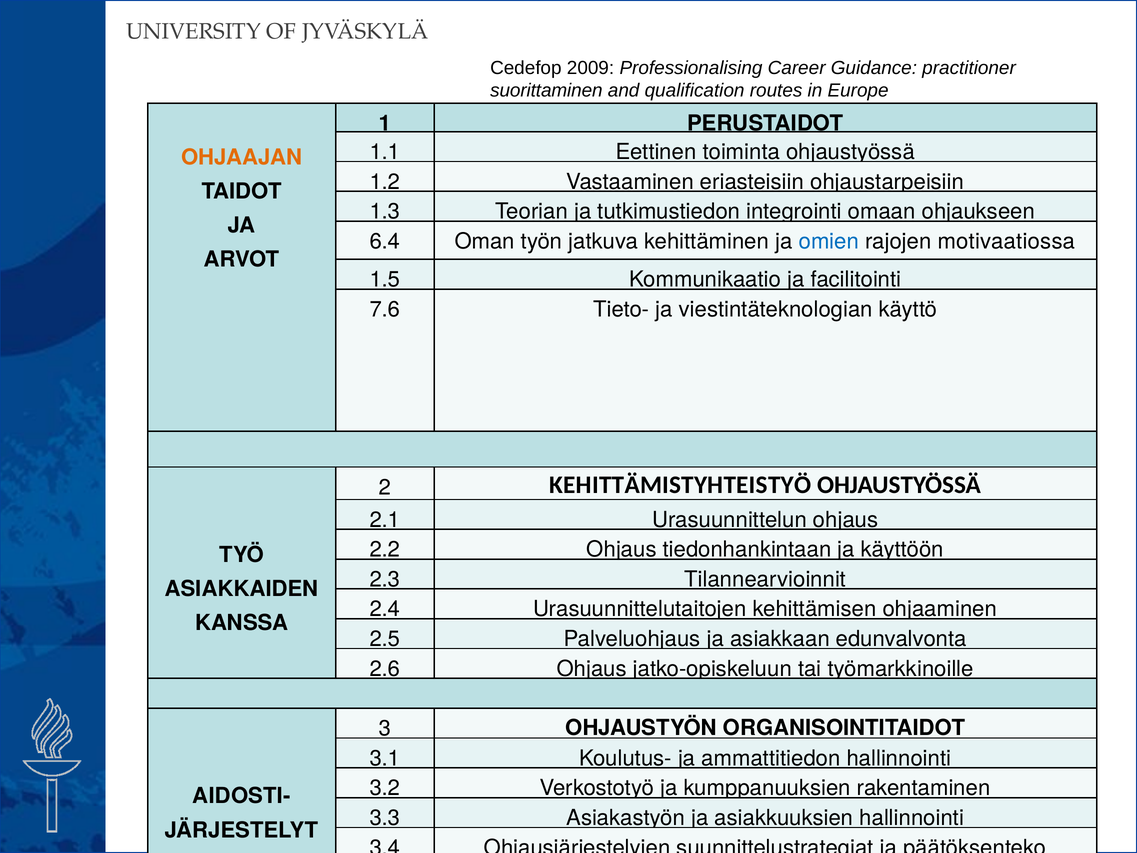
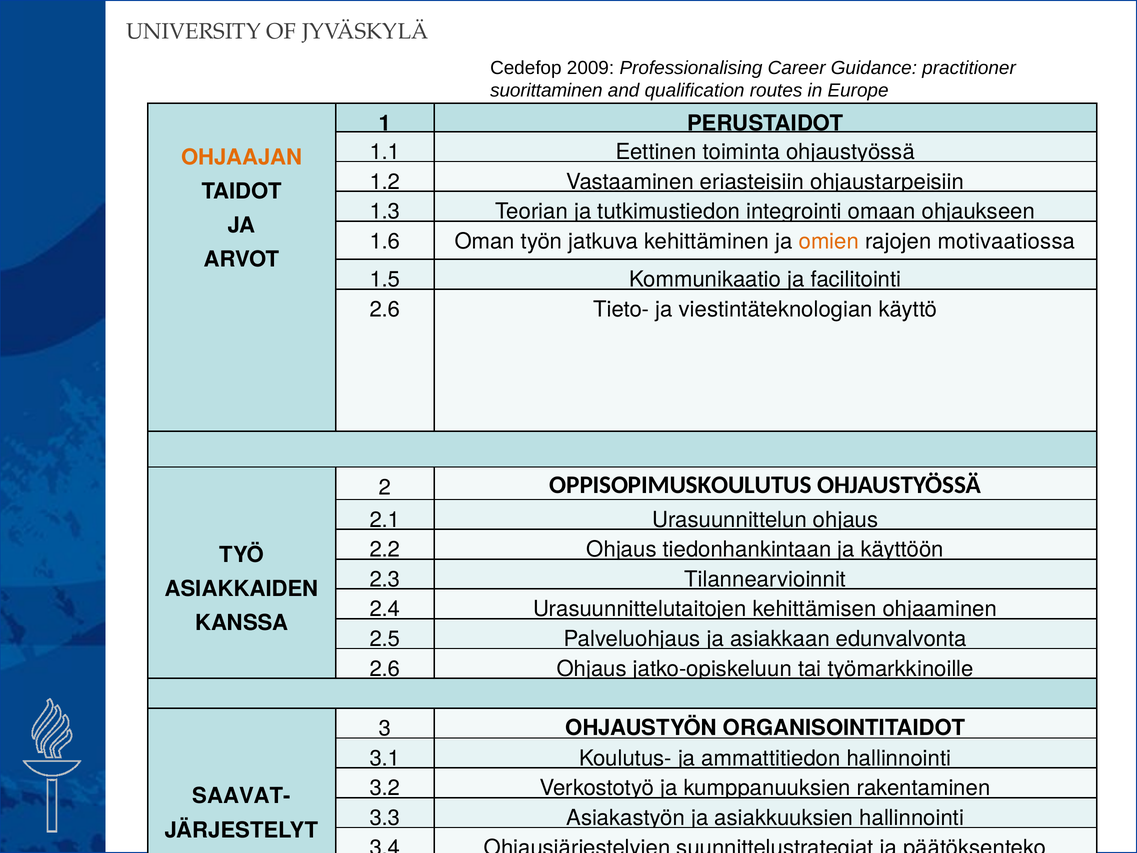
6.4: 6.4 -> 1.6 (385, 241)
omien colour: blue -> orange (829, 241)
7.6: 7.6 -> 2.6 (385, 309)
KEHITTÄMISTYHTEISTYÖ: KEHITTÄMISTYHTEISTYÖ -> OPPISOPIMUSKOULUTUS (680, 485)
AIDOSTI-: AIDOSTI- -> SAAVAT- (242, 796)
